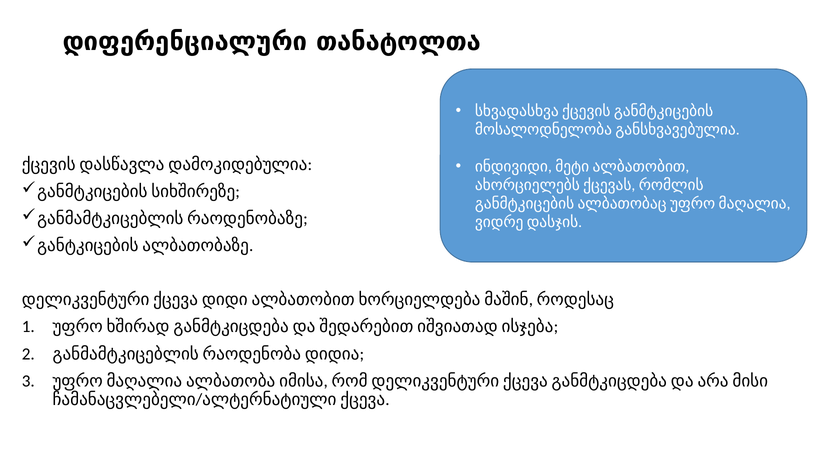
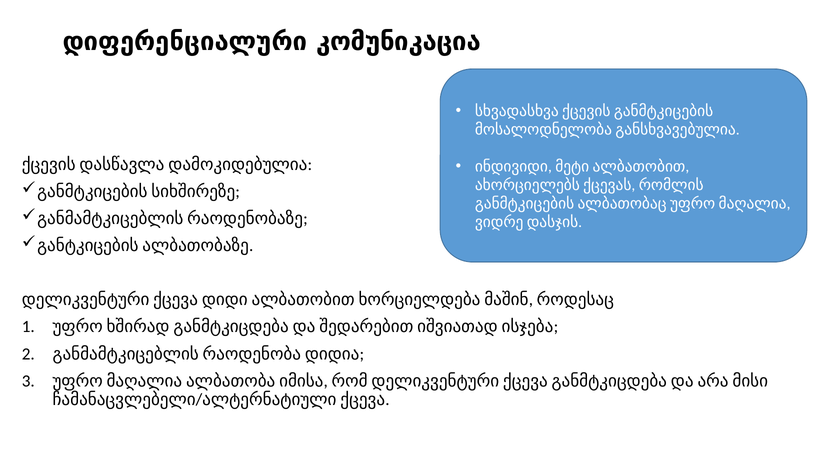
თანატოლთა: თანატოლთა -> კომუნიკაცია (398, 42)
